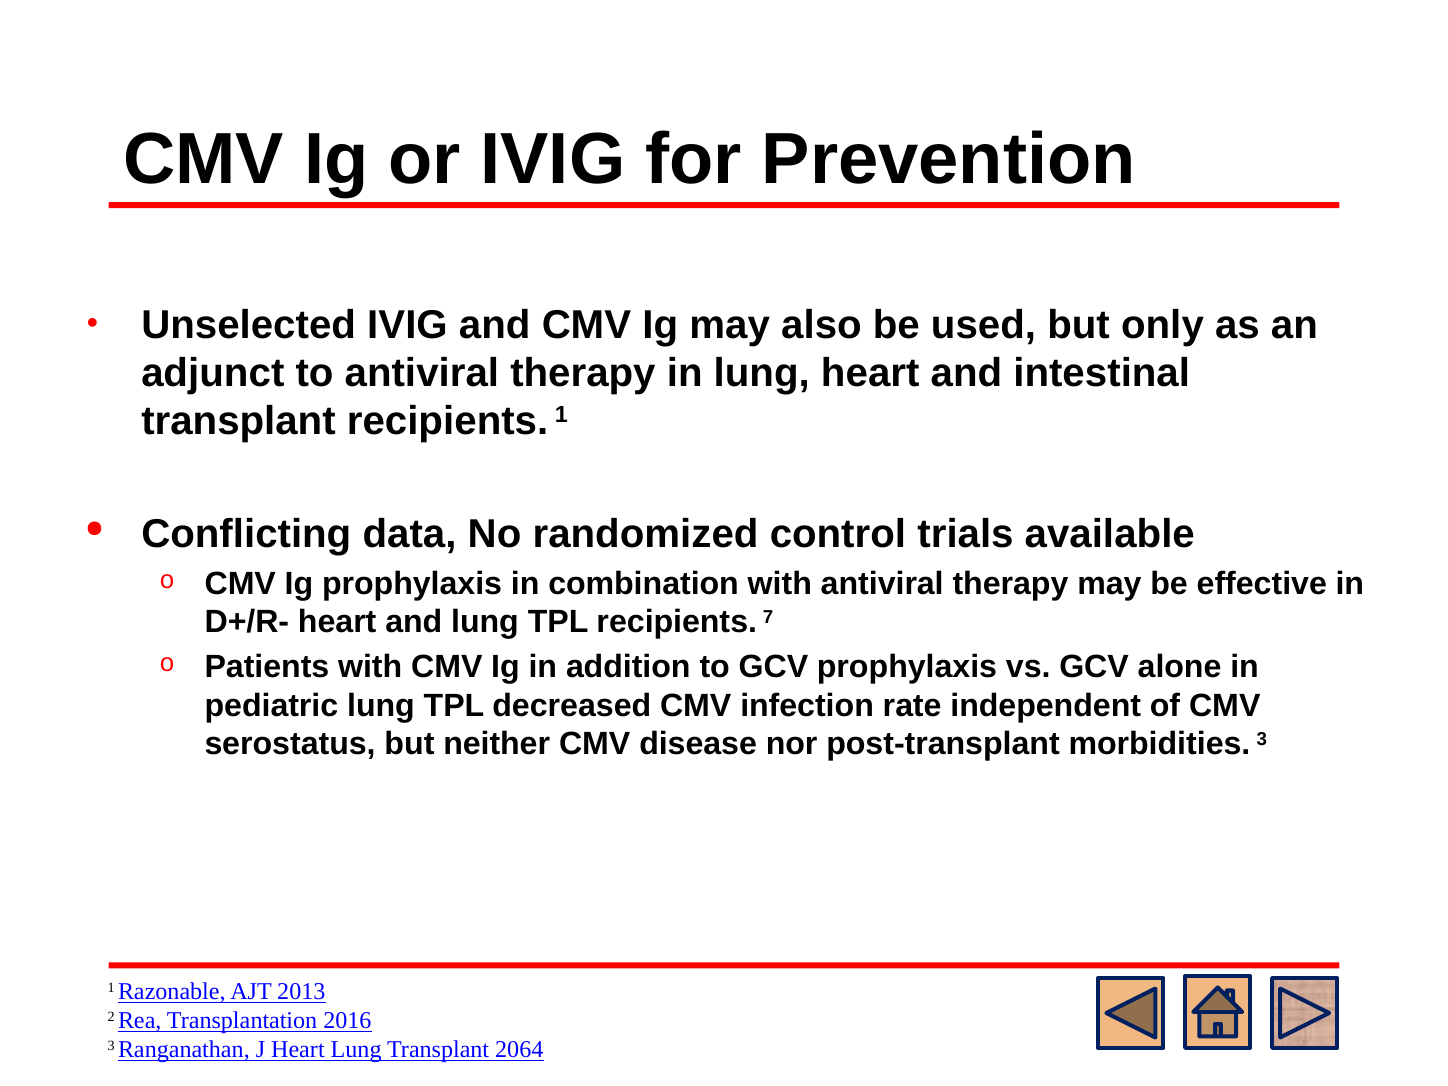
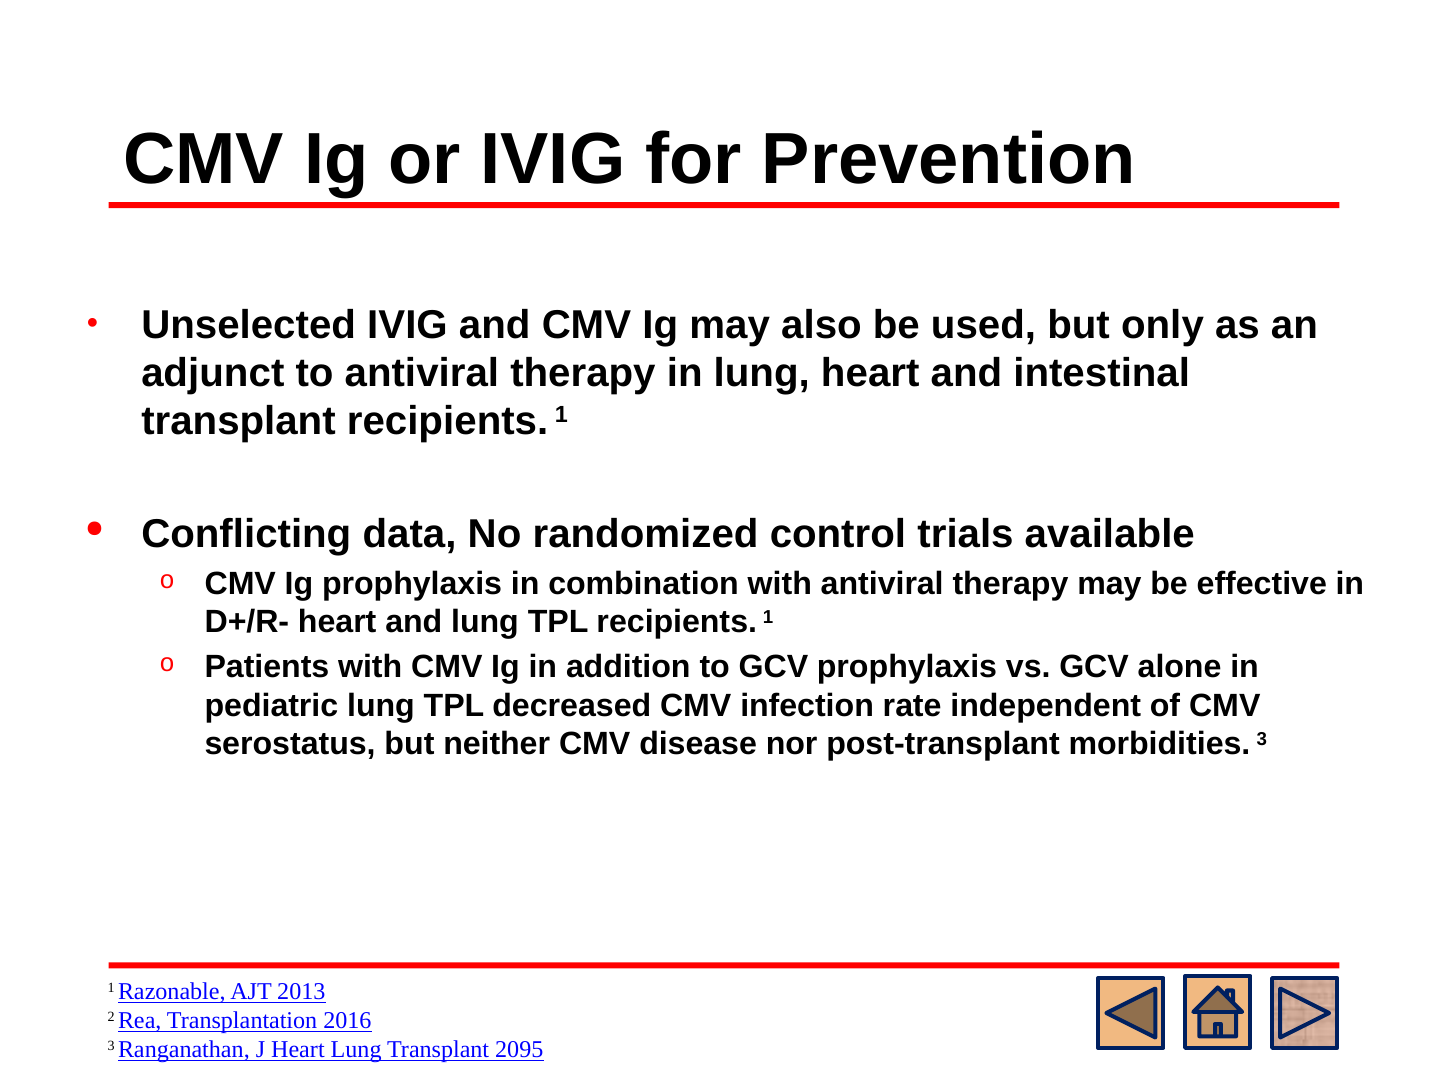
TPL recipients 7: 7 -> 1 (768, 617)
2064: 2064 -> 2095 (519, 1050)
